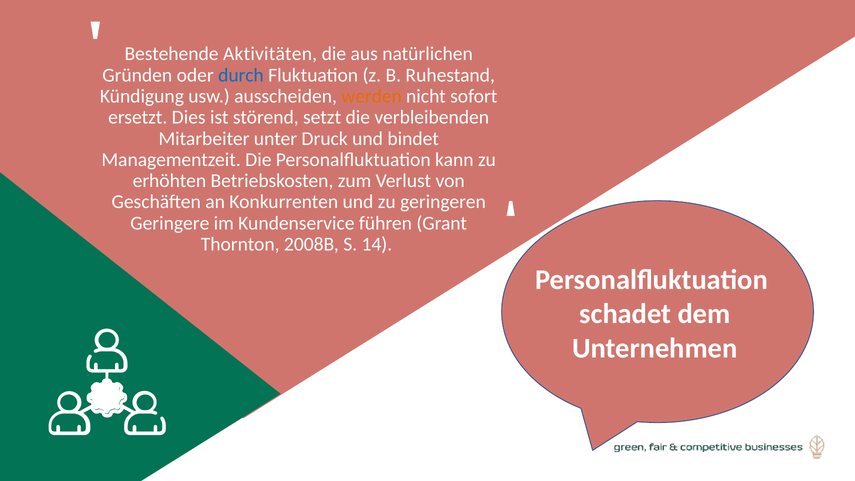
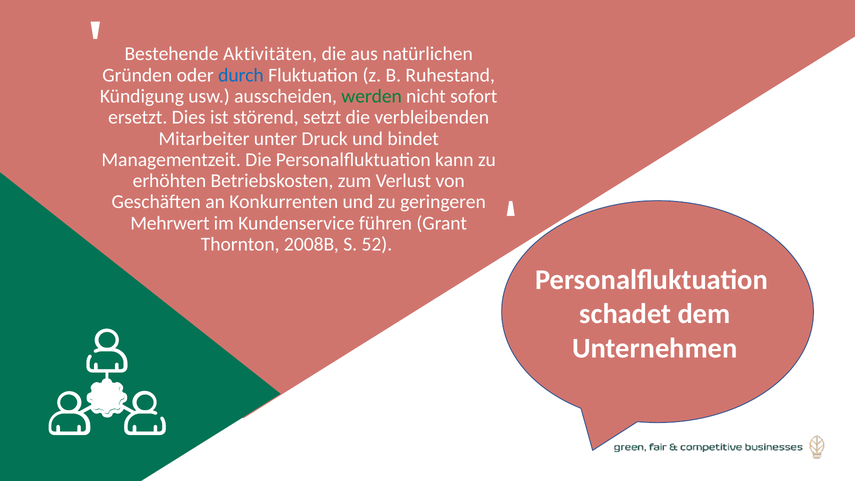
werden colour: orange -> green (372, 96)
Geringere: Geringere -> Mehrwert (170, 223)
14: 14 -> 52 (377, 244)
